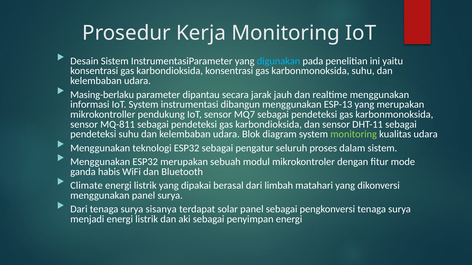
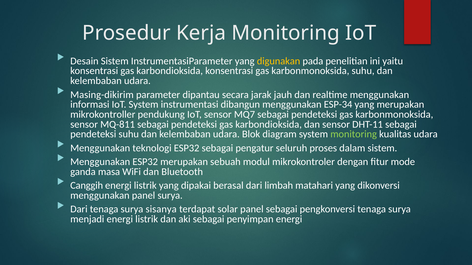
digunakan colour: light blue -> yellow (279, 61)
Masing-berlaku: Masing-berlaku -> Masing-dikirim (102, 95)
ESP-13: ESP-13 -> ESP-34 (338, 105)
habis: habis -> masa (109, 172)
Climate: Climate -> Canggih (87, 186)
